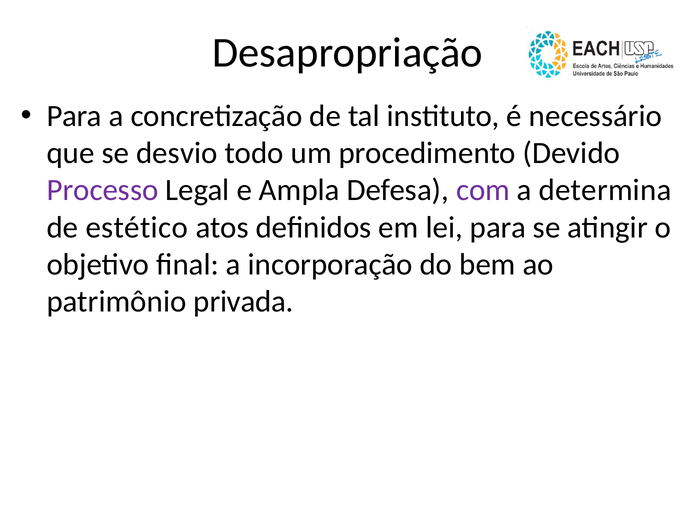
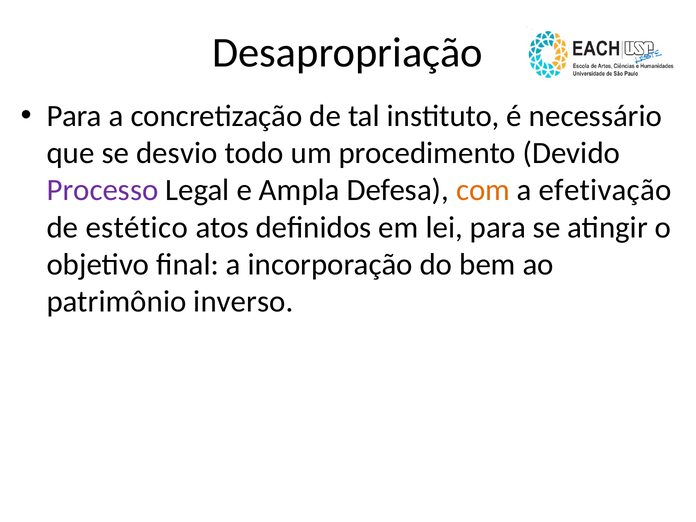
com colour: purple -> orange (483, 190)
determina: determina -> efetivação (605, 190)
privada: privada -> inverso (243, 302)
